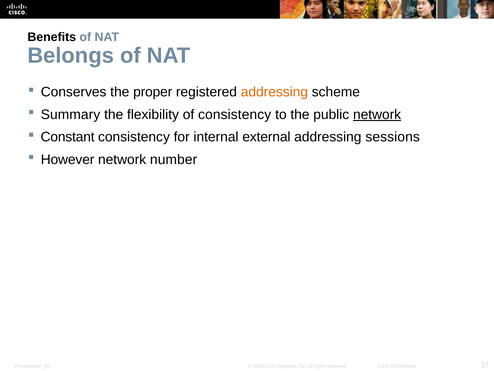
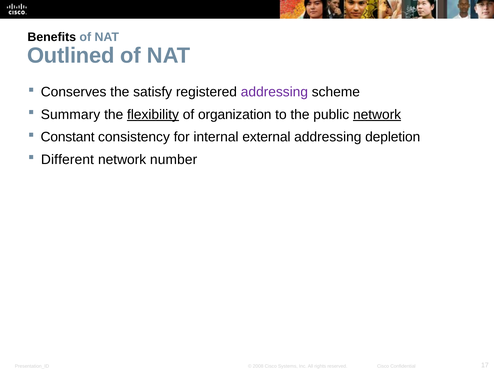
Belongs: Belongs -> Outlined (71, 56)
proper: proper -> satisfy (153, 92)
addressing colour: orange -> purple (274, 92)
flexibility underline: none -> present (153, 114)
of consistency: consistency -> organization (235, 114)
sessions: sessions -> depletion (393, 137)
However: However -> Different (67, 159)
